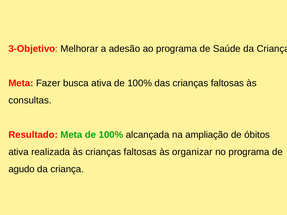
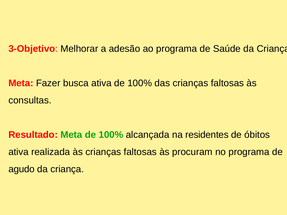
ampliação: ampliação -> residentes (207, 135)
organizar: organizar -> procuram (192, 152)
